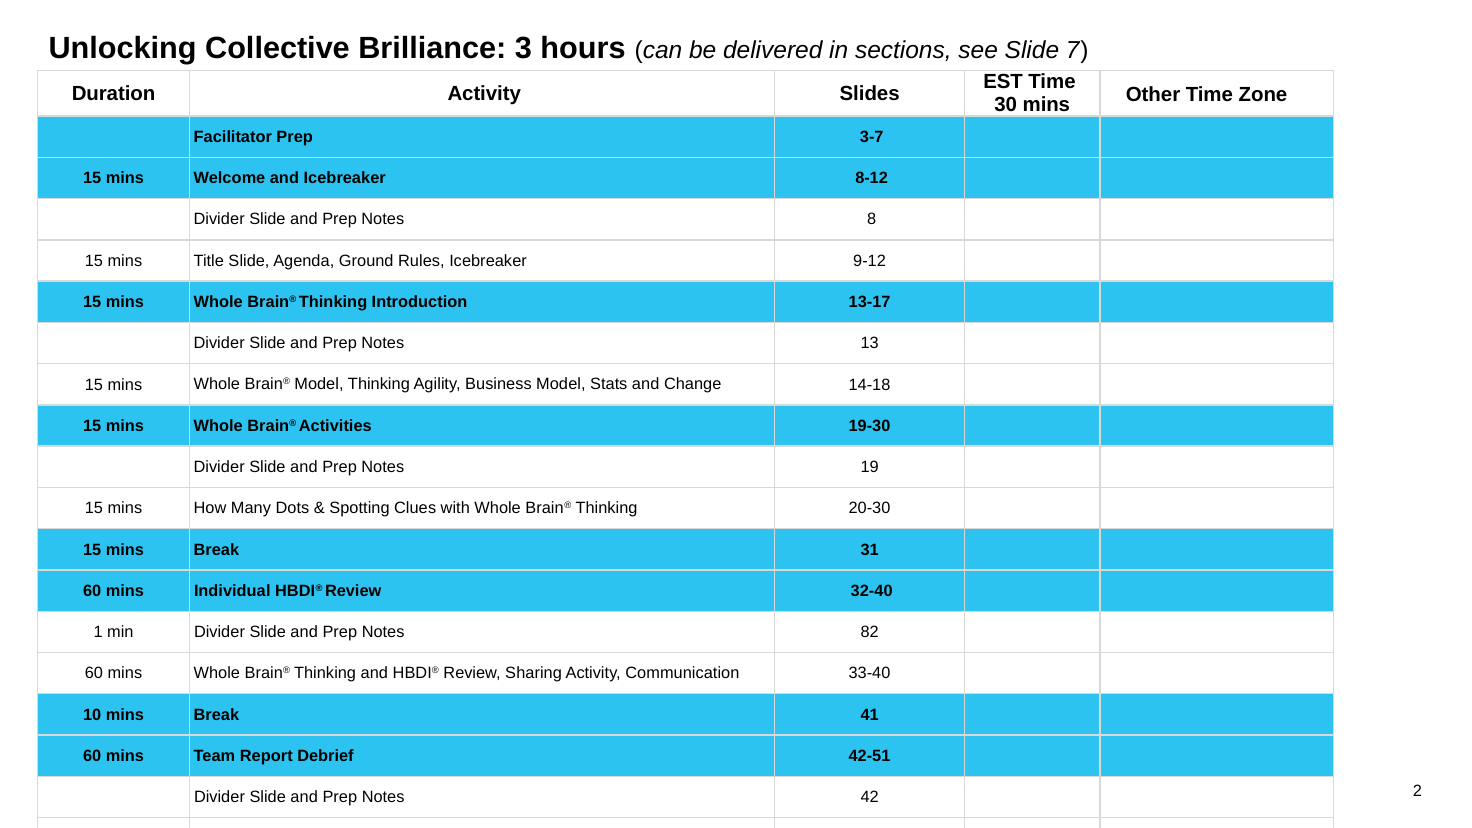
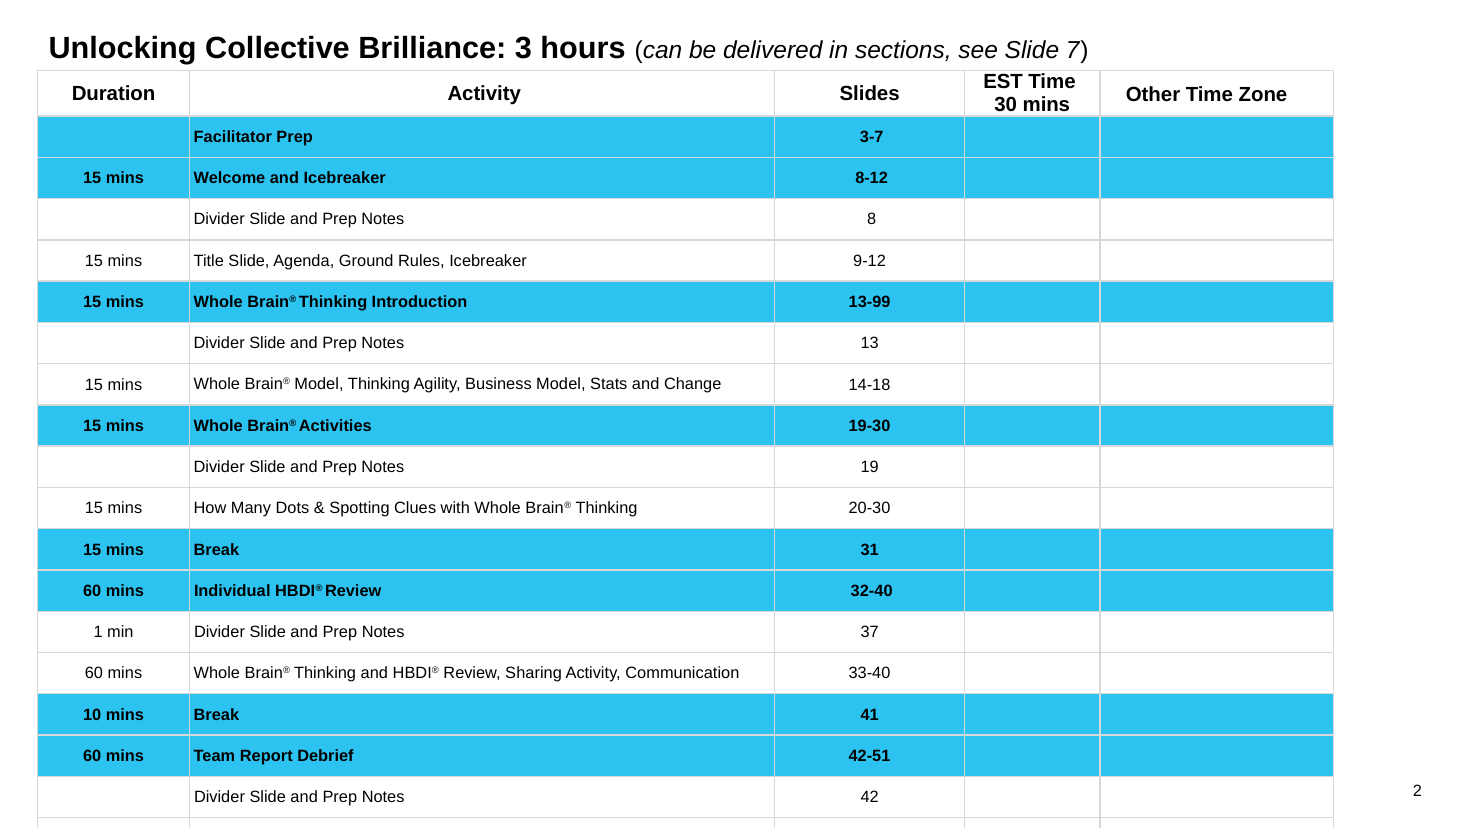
13-17: 13-17 -> 13-99 (870, 302)
82: 82 -> 37 (870, 632)
